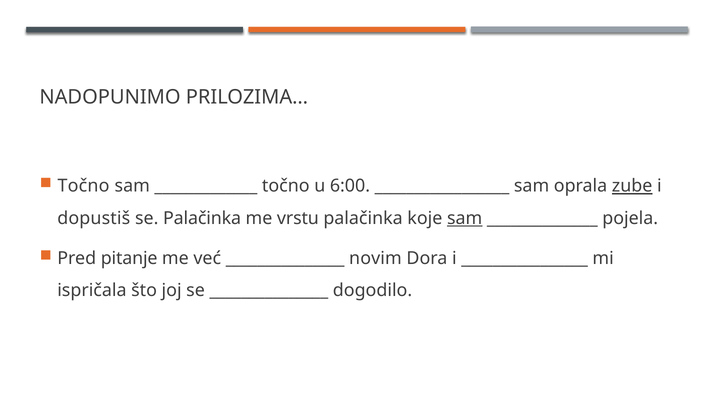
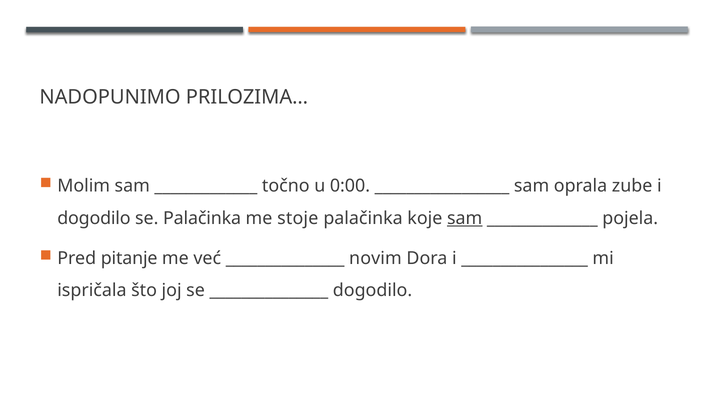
Točno: Točno -> Molim (84, 186)
6:00: 6:00 -> 0:00 (350, 186)
zube underline: present -> none (632, 186)
dopustiš: dopustiš -> dogodilo (94, 218)
vrstu: vrstu -> stoje (298, 218)
